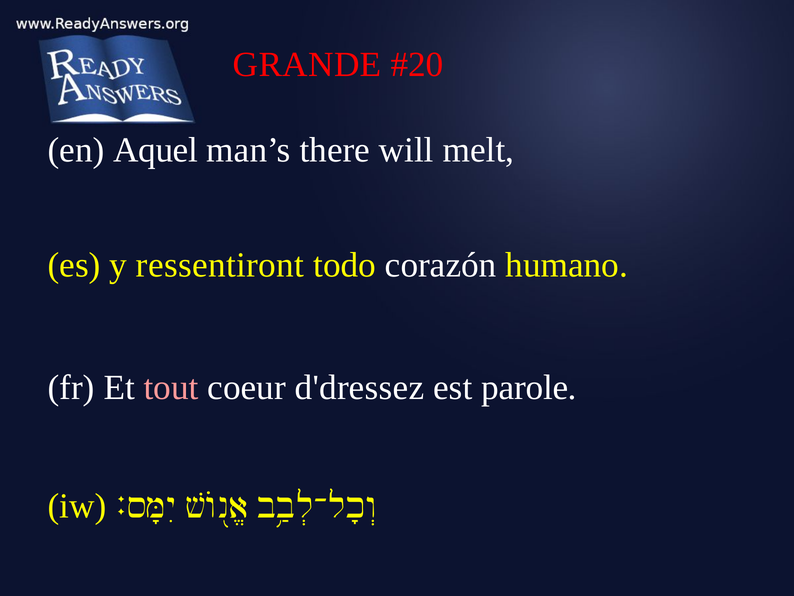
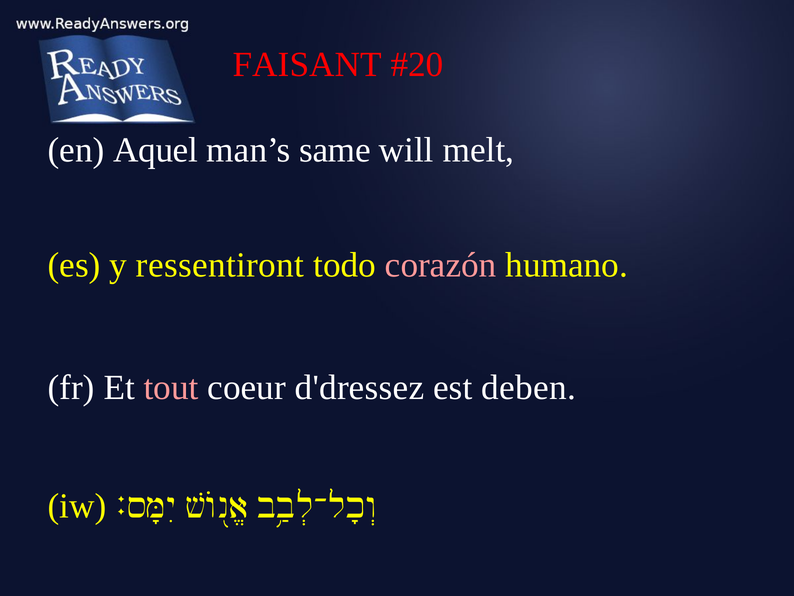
GRANDE: GRANDE -> FAISANT (307, 65)
there: there -> same (335, 150)
corazón colour: white -> pink (441, 265)
parole: parole -> deben (529, 387)
